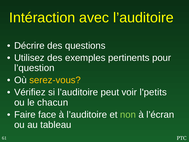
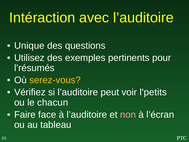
Décrire: Décrire -> Unique (29, 46)
l’question: l’question -> l’résumés (34, 68)
non colour: light green -> pink (128, 114)
